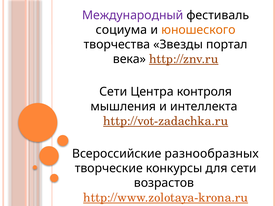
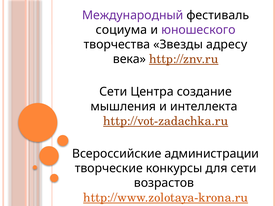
юношеского colour: orange -> purple (198, 30)
портал: портал -> адресу (227, 45)
контроля: контроля -> создание (204, 92)
разнообразных: разнообразных -> администрации (212, 154)
